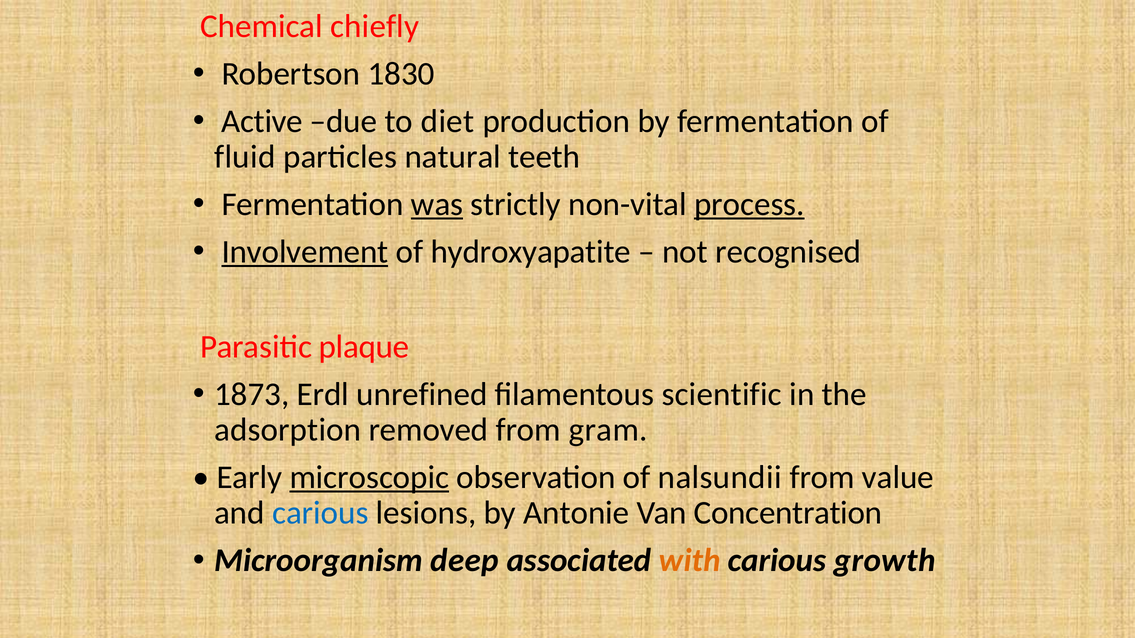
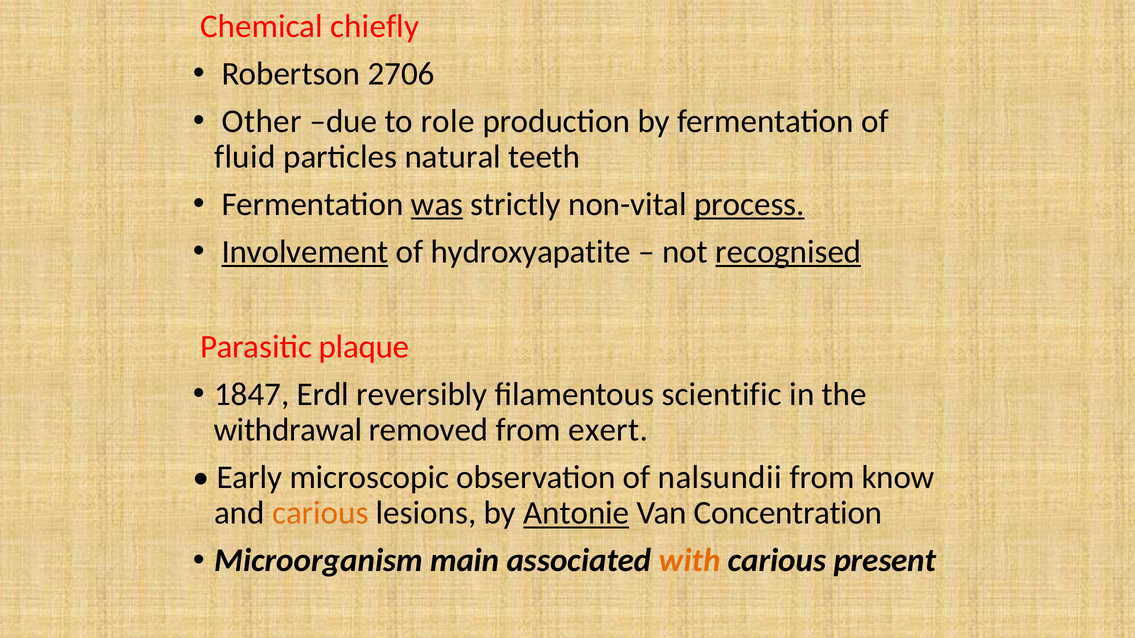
1830: 1830 -> 2706 (401, 74)
Active: Active -> Other (262, 121)
diet: diet -> role (448, 121)
recognised underline: none -> present (788, 252)
1873: 1873 -> 1847 (252, 394)
unrefined: unrefined -> reversibly (422, 394)
adsorption: adsorption -> withdrawal (288, 430)
gram: gram -> exert (608, 430)
microscopic underline: present -> none (369, 478)
value: value -> know (898, 478)
carious colour: blue -> orange (320, 513)
Antonie underline: none -> present (576, 513)
deep: deep -> main (465, 561)
growth: growth -> present (885, 561)
